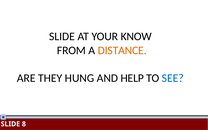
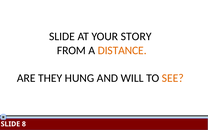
KNOW: KNOW -> STORY (136, 36)
HELP: HELP -> WILL (132, 78)
SEE colour: blue -> orange (173, 78)
